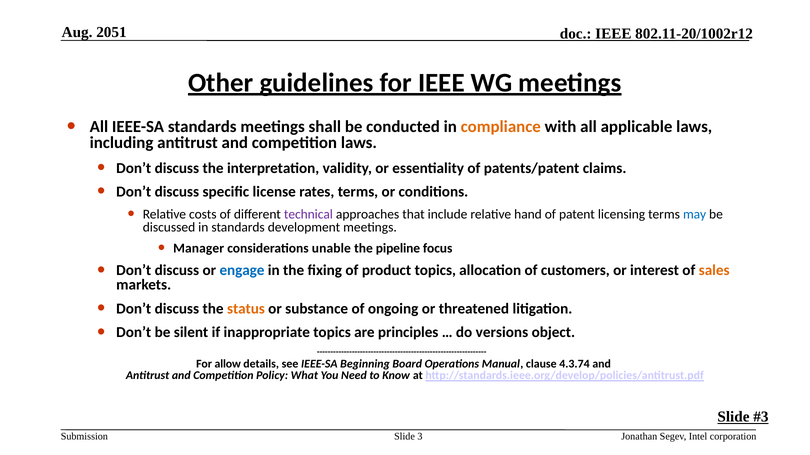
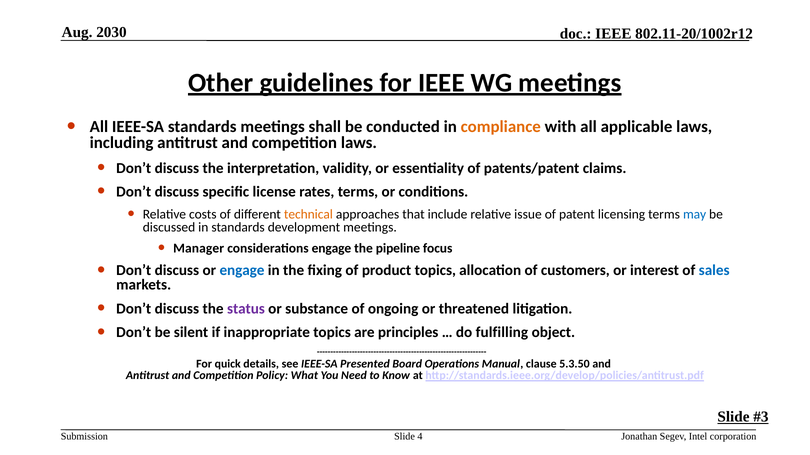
2051: 2051 -> 2030 (111, 32)
technical colour: purple -> orange (308, 215)
hand: hand -> issue (528, 215)
considerations unable: unable -> engage (331, 249)
sales colour: orange -> blue (714, 271)
status colour: orange -> purple (246, 309)
versions: versions -> fulfilling (502, 333)
allow: allow -> quick (228, 365)
Beginning: Beginning -> Presented (365, 365)
4.3.74: 4.3.74 -> 5.3.50 (574, 365)
3: 3 -> 4 (420, 437)
